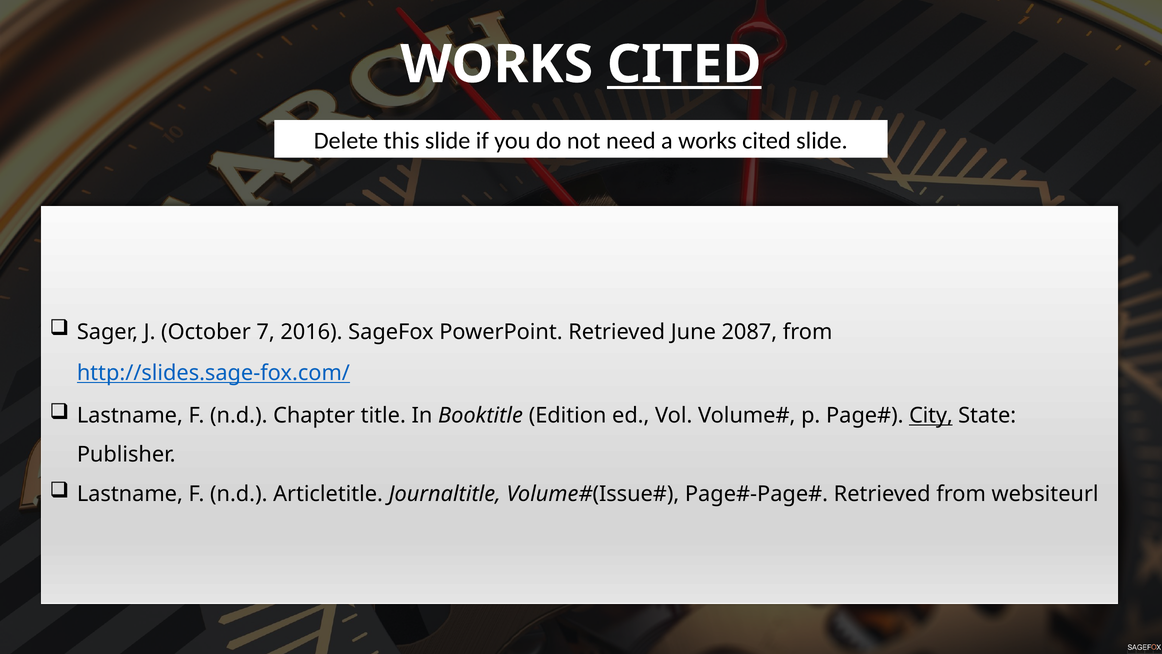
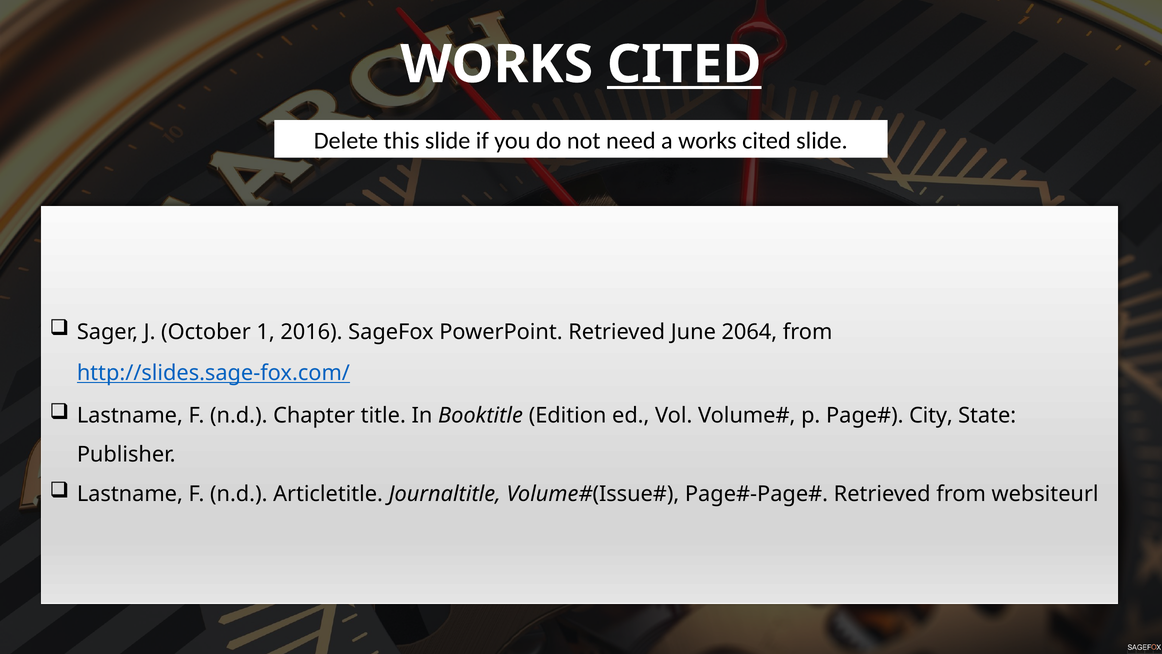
7: 7 -> 1 (266, 332)
2087: 2087 -> 2064 (749, 332)
City underline: present -> none (931, 415)
